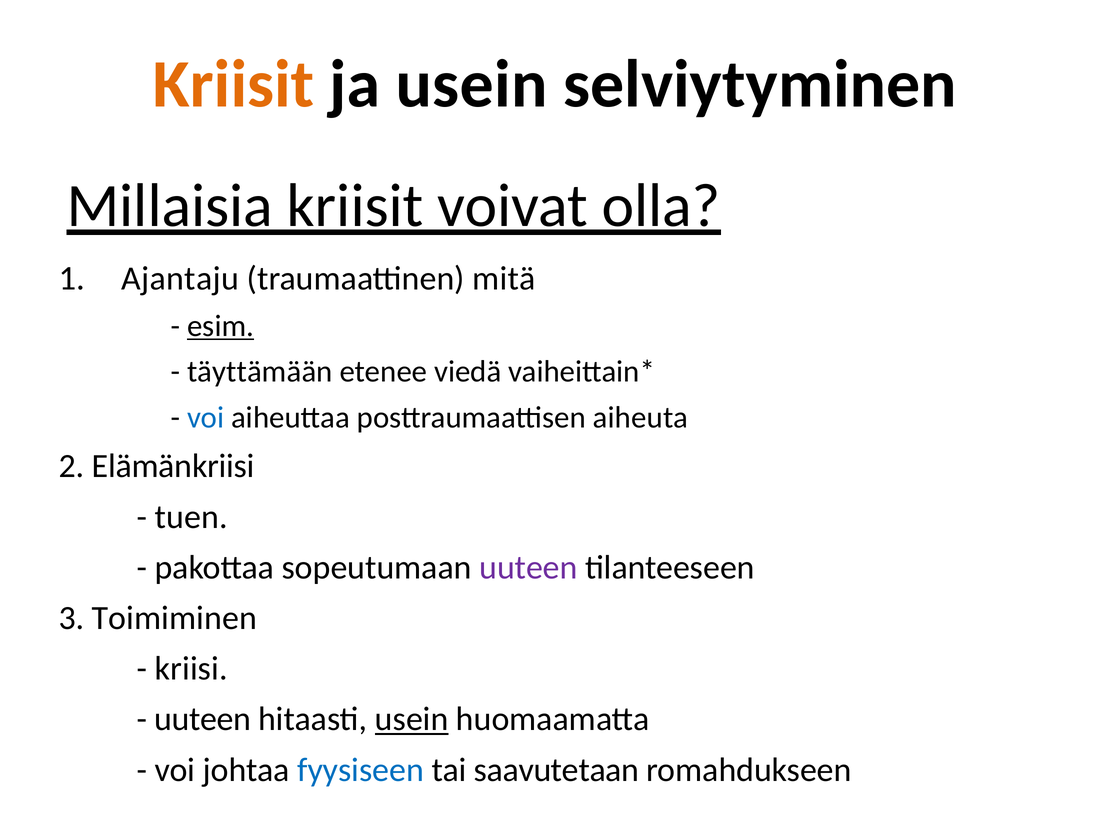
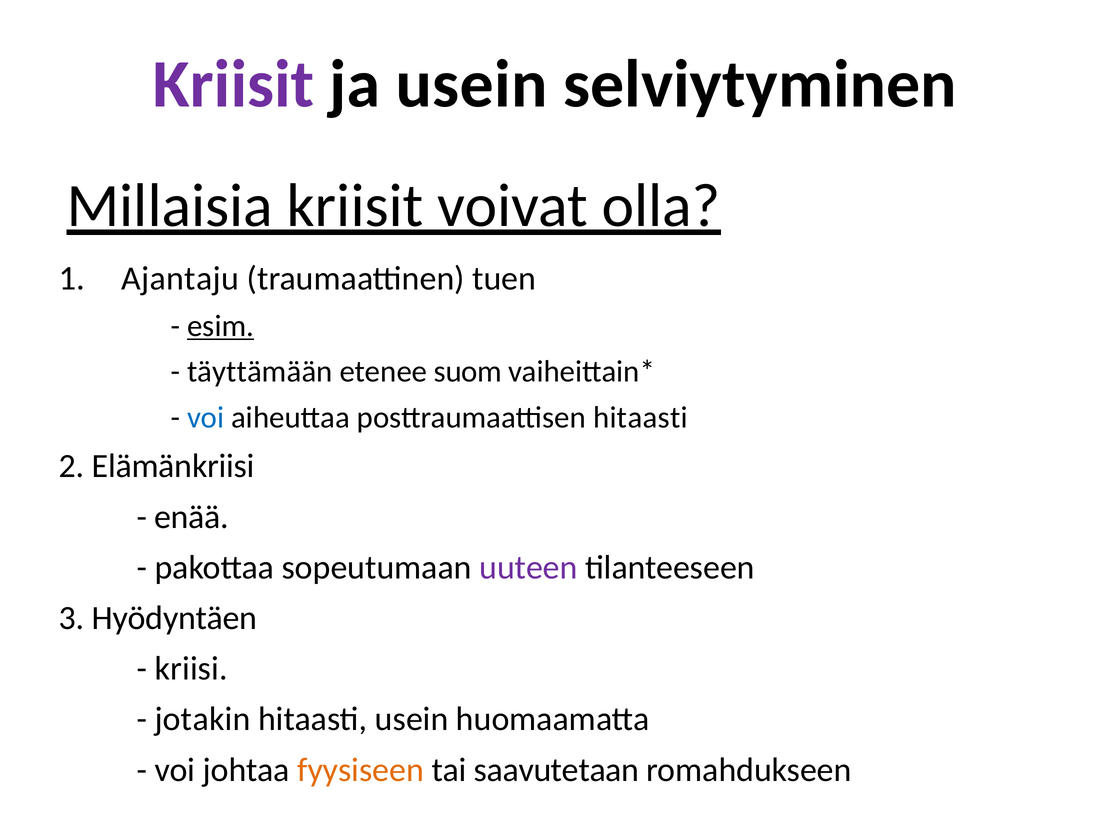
Kriisit colour: orange -> purple (233, 84)
mitä: mitä -> tuen (504, 279)
viedä: viedä -> suom (468, 372)
posttraumaattisen aiheuta: aiheuta -> hitaasti (640, 417)
tuen: tuen -> enää (191, 517)
Toimiminen: Toimiminen -> Hyödyntäen (175, 618)
uuteen: uuteen -> jotakin (202, 719)
usein underline: present -> none (412, 719)
fyysiseen colour: blue -> orange (361, 770)
